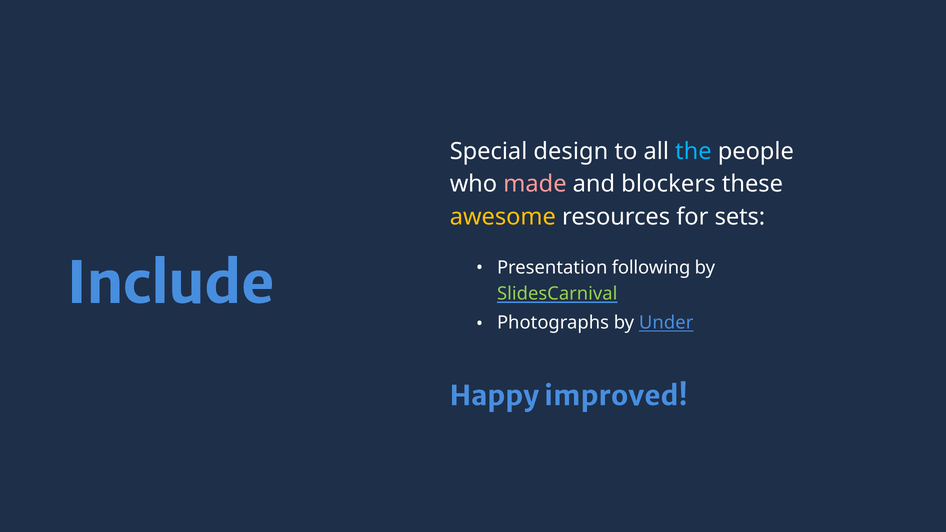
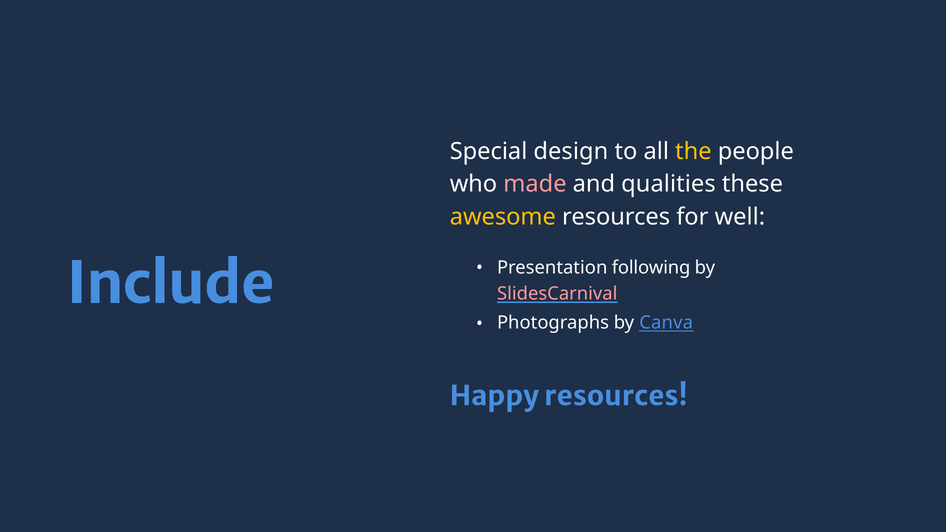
the colour: light blue -> yellow (693, 152)
blockers: blockers -> qualities (668, 184)
sets: sets -> well (740, 217)
SlidesCarnival colour: light green -> pink (557, 294)
Under: Under -> Canva (666, 323)
Happy improved: improved -> resources (616, 396)
